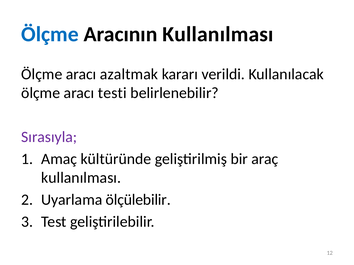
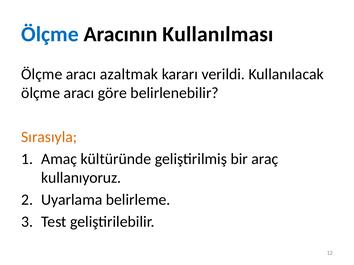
testi: testi -> göre (112, 93)
Sırasıyla colour: purple -> orange (49, 137)
kullanılması: kullanılması -> kullanıyoruz (81, 178)
ölçülebilir: ölçülebilir -> belirleme (138, 200)
